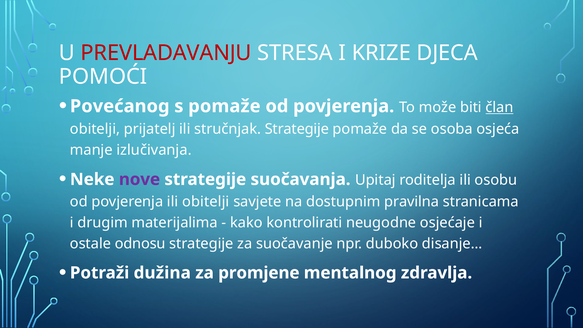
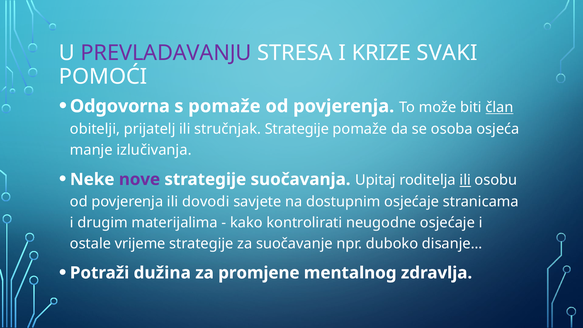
PREVLADAVANJU colour: red -> purple (166, 53)
DJECA: DJECA -> SVAKI (447, 53)
Povećanog: Povećanog -> Odgovorna (120, 106)
ili underline: none -> present (465, 180)
ili obitelji: obitelji -> dovodi (206, 202)
dostupnim pravilna: pravilna -> osjećaje (412, 202)
odnosu: odnosu -> vrijeme (140, 244)
